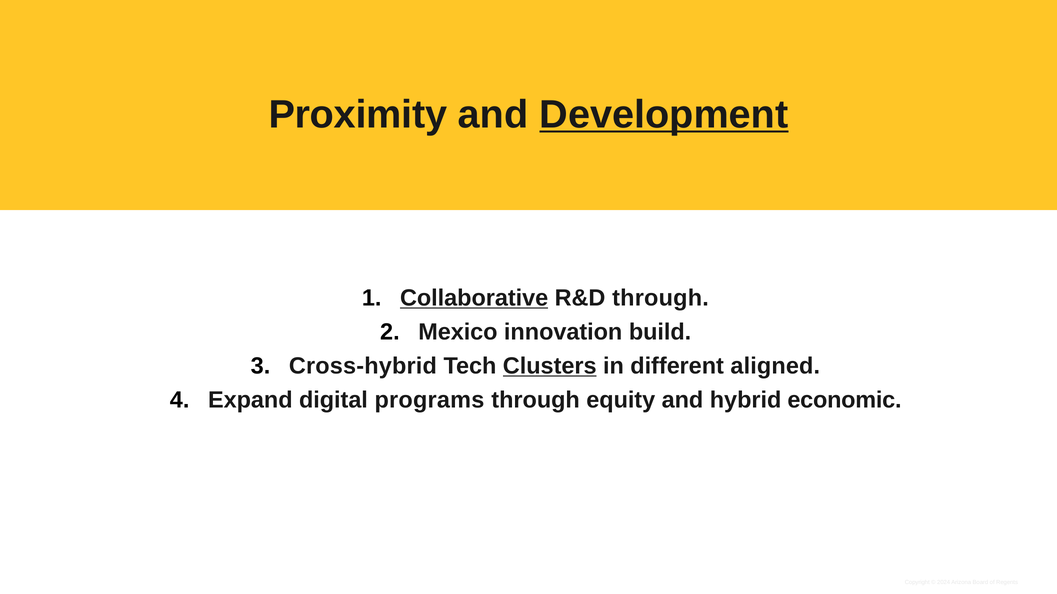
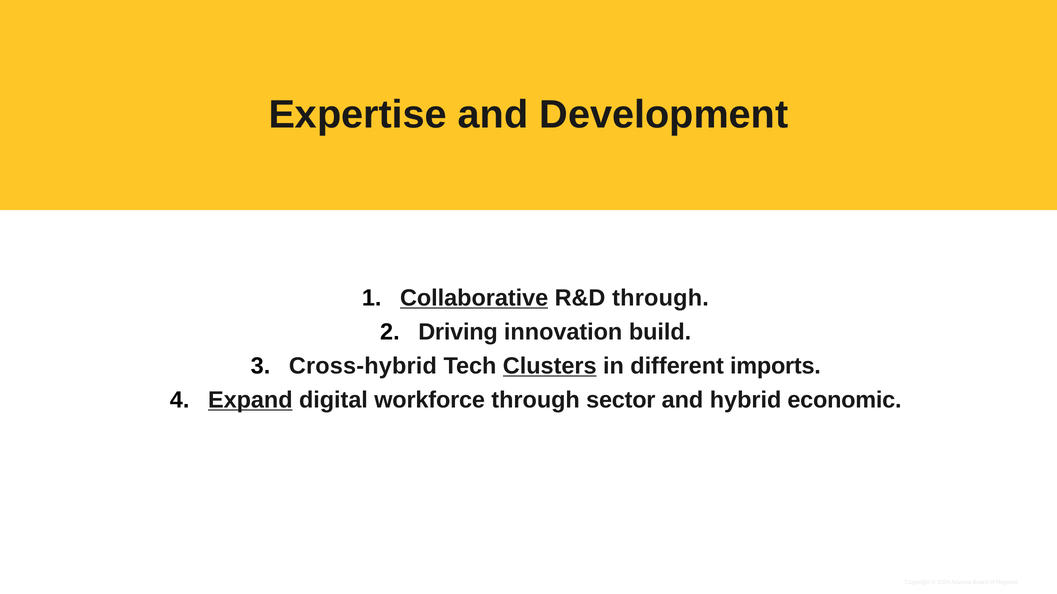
Proximity: Proximity -> Expertise (358, 115)
Development underline: present -> none (664, 115)
Mexico: Mexico -> Driving (458, 332)
aligned: aligned -> imports (775, 366)
Expand underline: none -> present (250, 400)
programs: programs -> workforce (430, 400)
equity: equity -> sector (621, 400)
